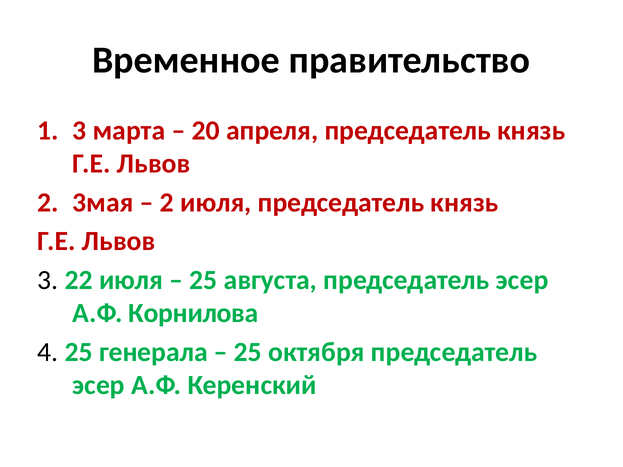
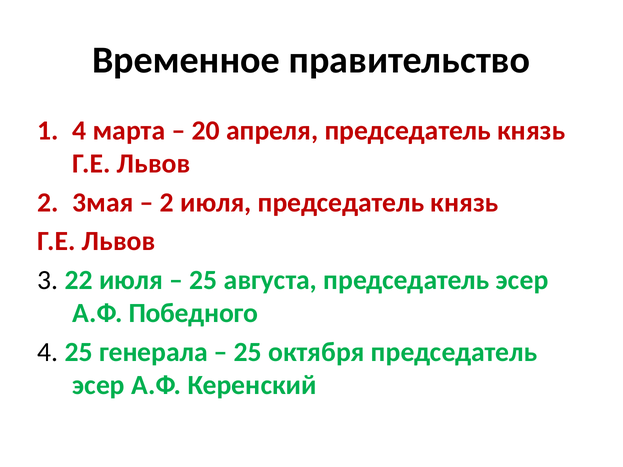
3: 3 -> 4 (79, 131)
Корнилова: Корнилова -> Победного (193, 313)
